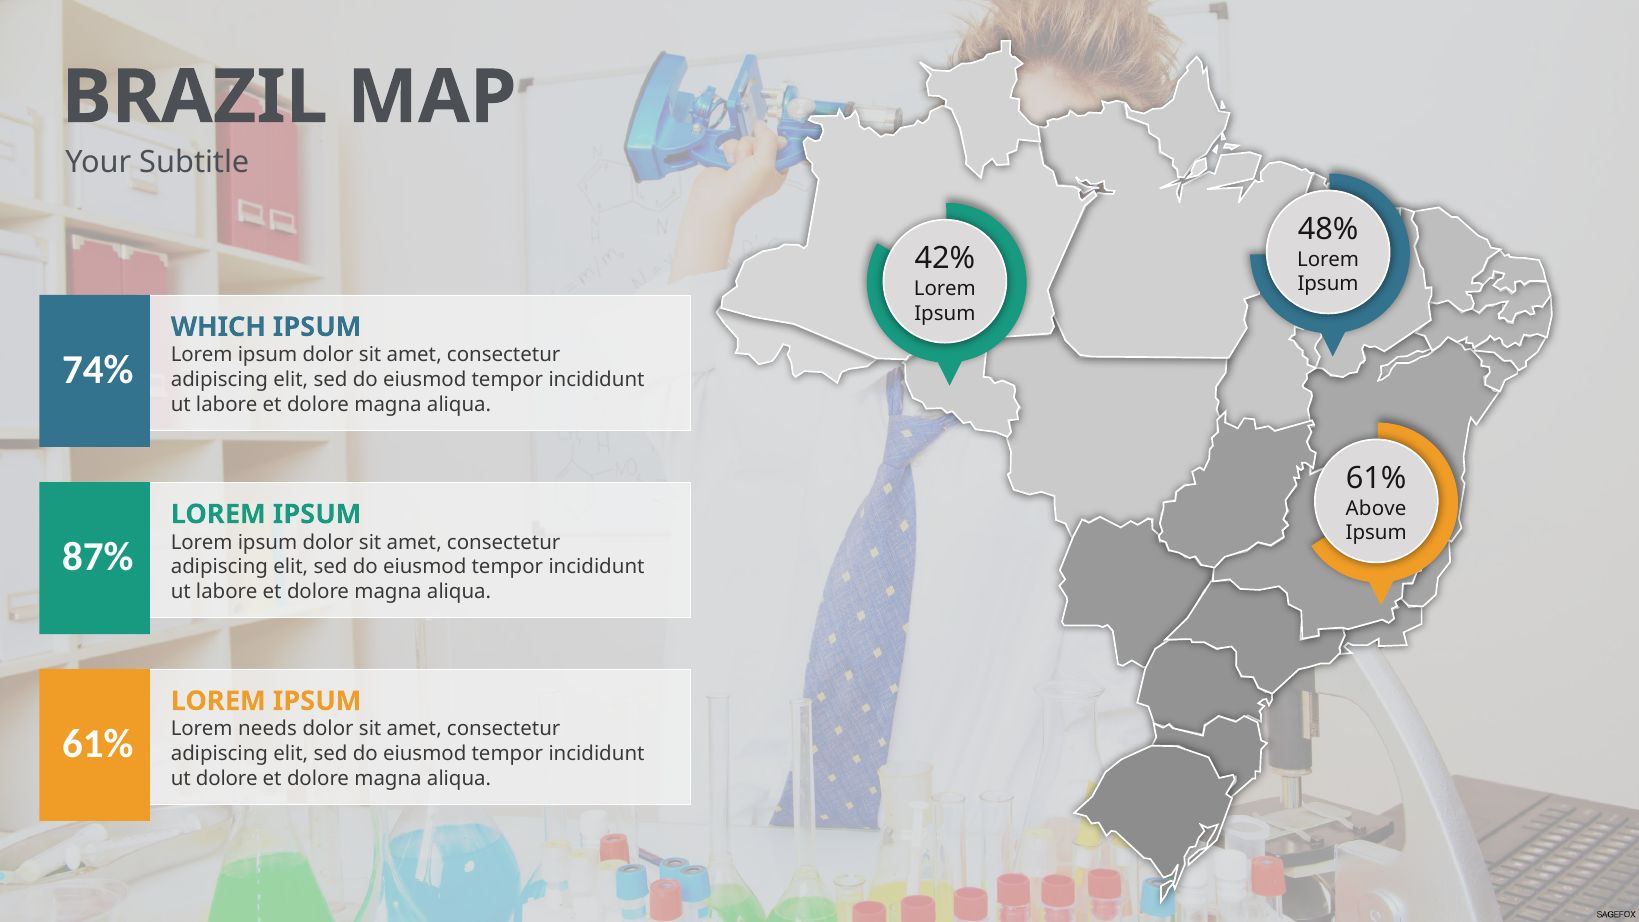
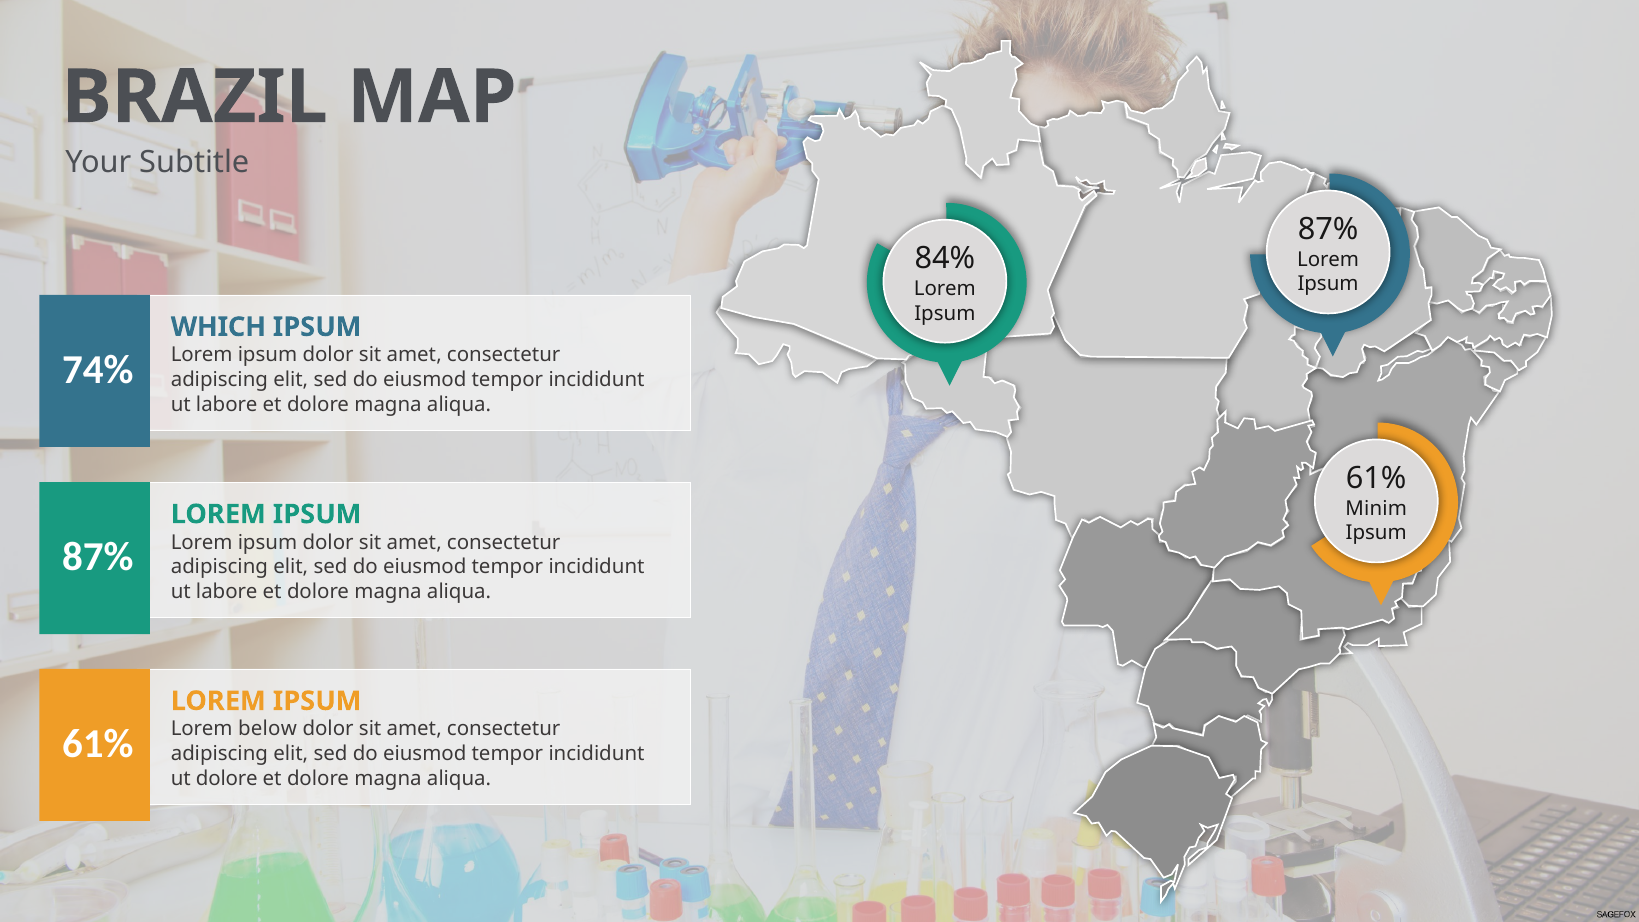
48%: 48% -> 87% (1328, 229)
42%: 42% -> 84% (945, 259)
Above: Above -> Minim (1376, 508)
needs: needs -> below (268, 729)
